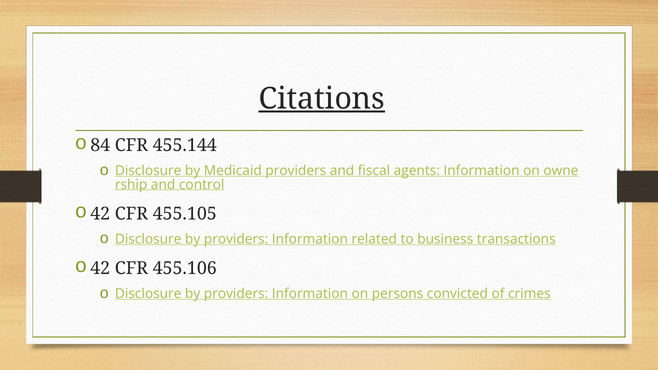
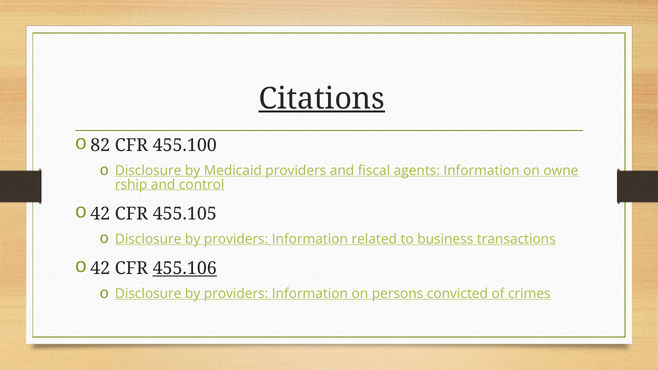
84: 84 -> 82 (100, 145)
455.144: 455.144 -> 455.100 (185, 145)
455.106 underline: none -> present (185, 268)
